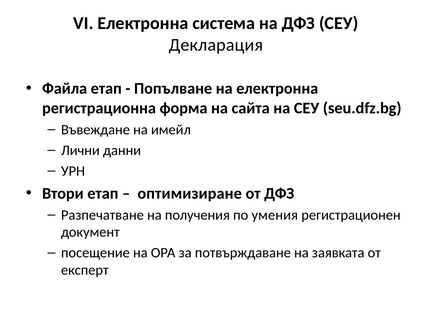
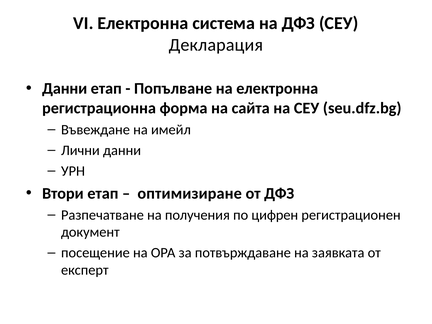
Файла: Файла -> Данни (65, 89)
умения: умения -> цифрен (275, 215)
